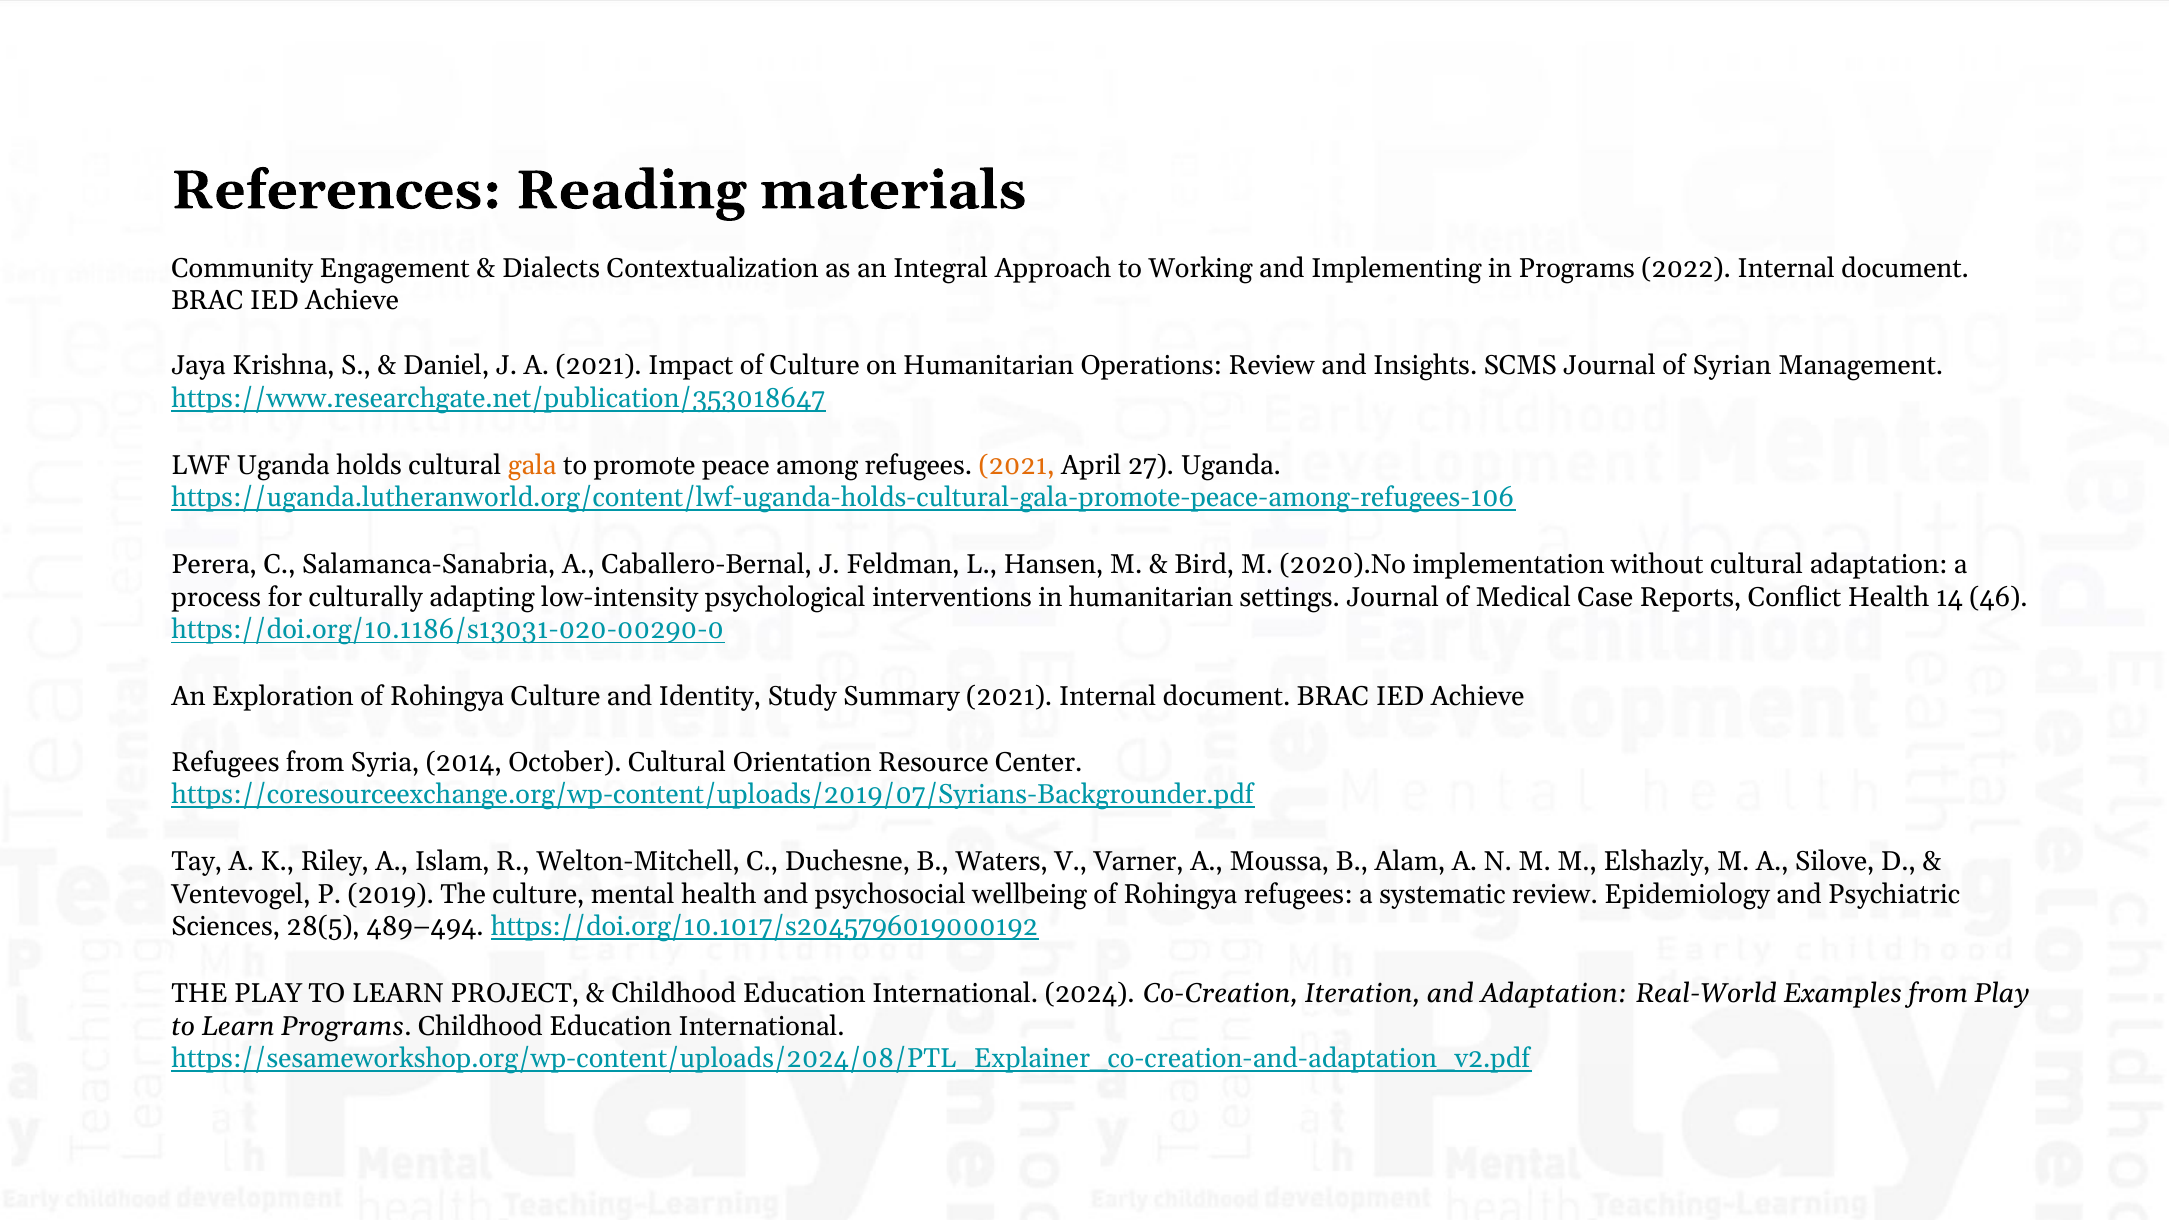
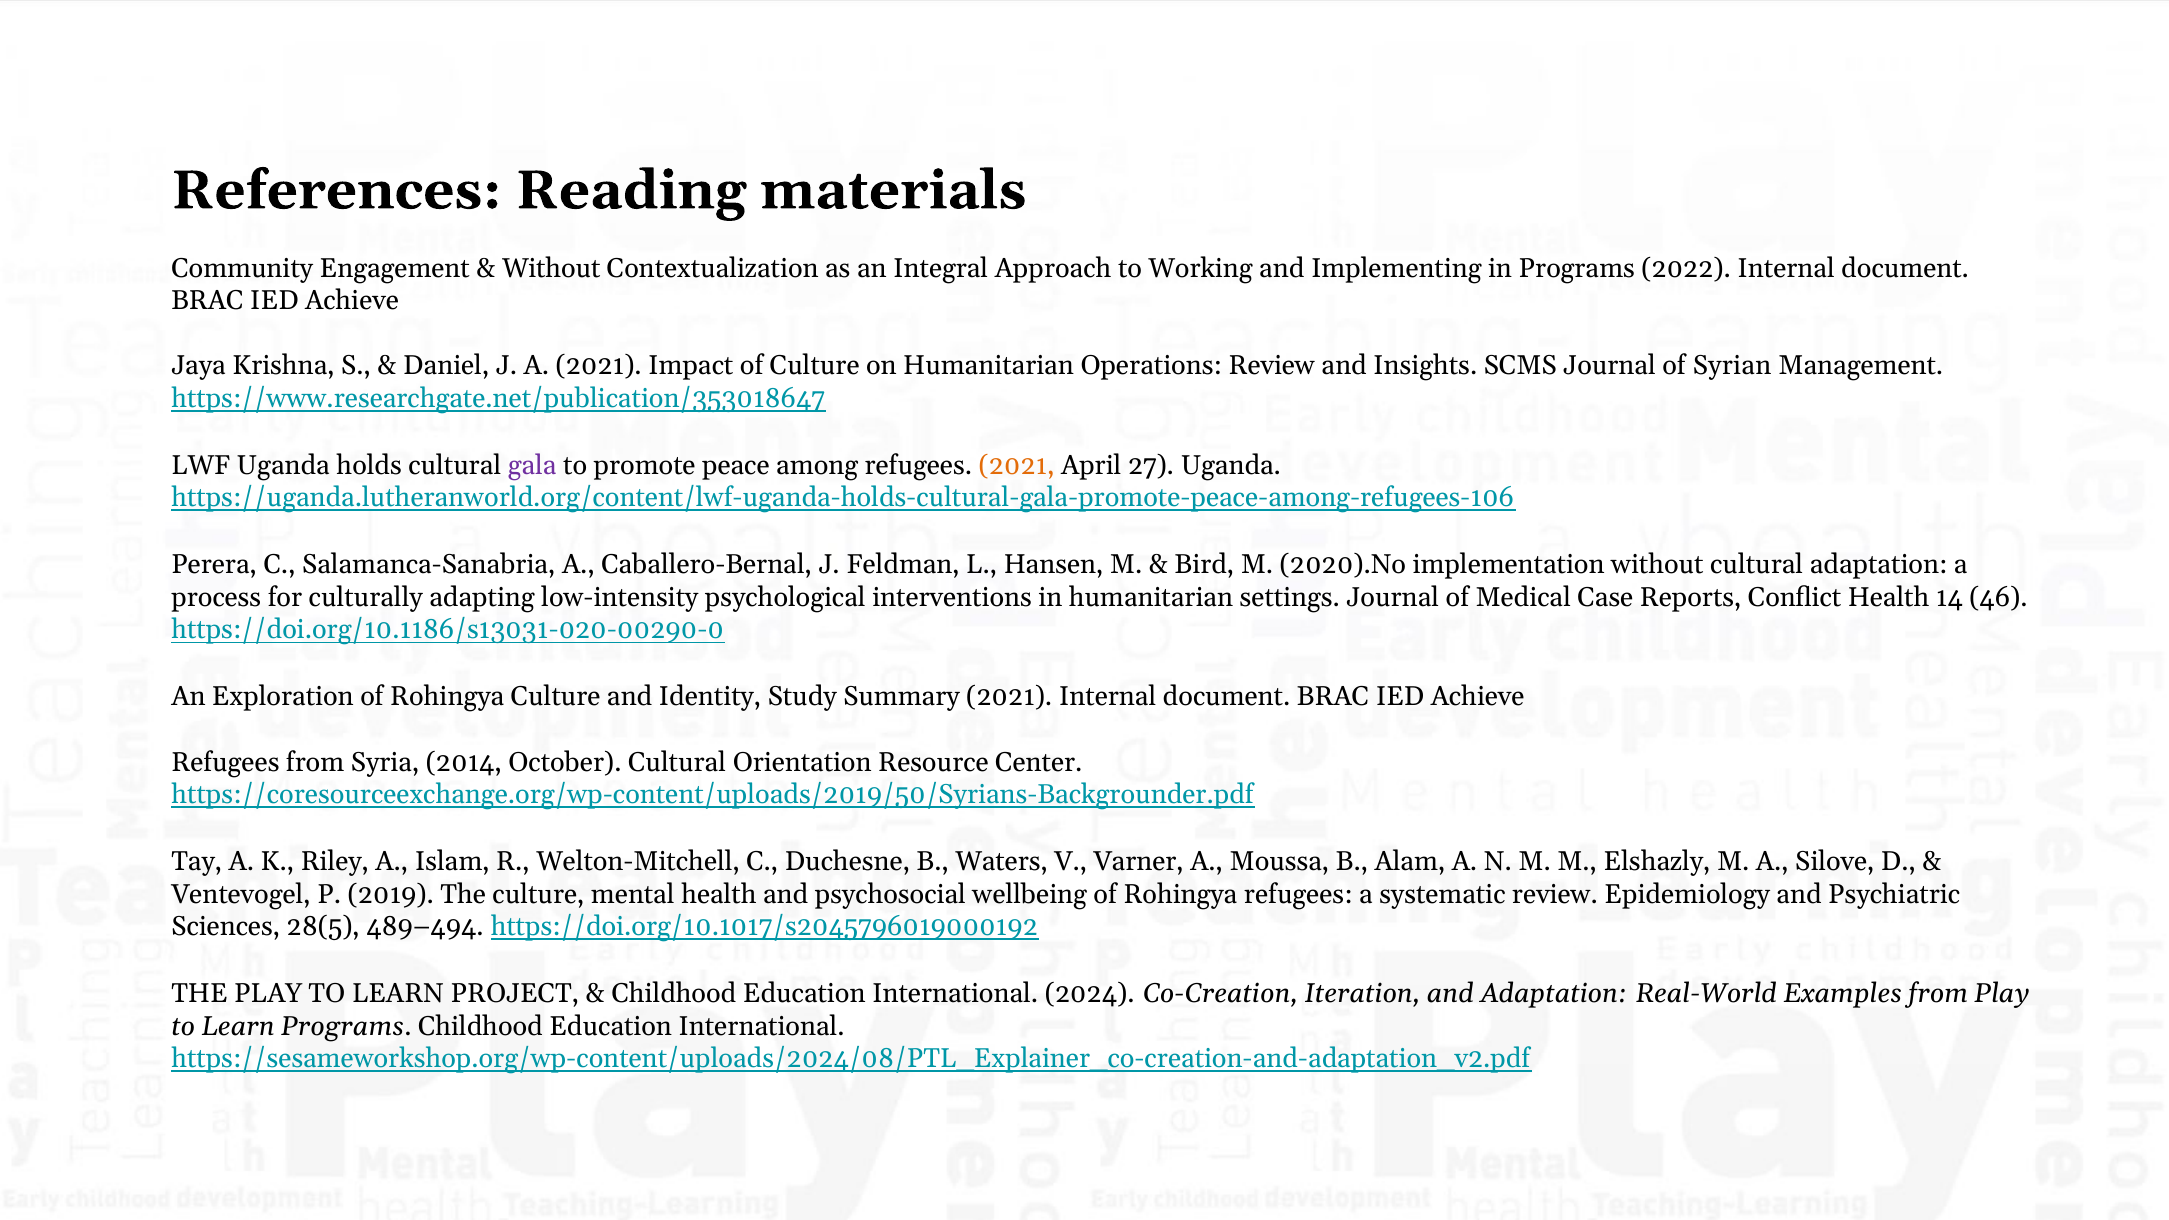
Dialects: Dialects -> Without (551, 268)
gala colour: orange -> purple (532, 465)
https://coresourceexchange.org/wp-content/uploads/2019/07/Syrians-Backgrounder.pdf: https://coresourceexchange.org/wp-content/uploads/2019/07/Syrians-Backgrounder.pdf -> https://coresourceexchange.org/wp-content/uploads/2019/50/Syrians-Backgrounder.pdf (713, 795)
